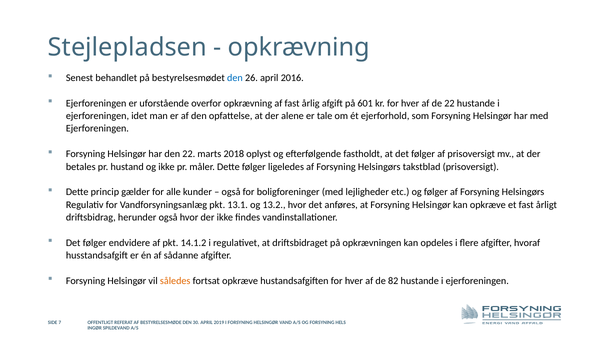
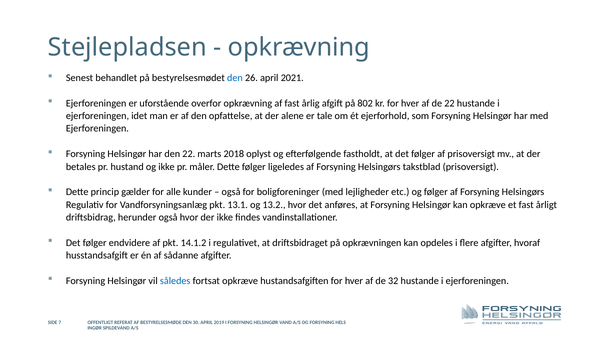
2016: 2016 -> 2021 (292, 78)
601: 601 -> 802 (365, 103)
således colour: orange -> blue (175, 280)
82: 82 -> 32 (393, 280)
